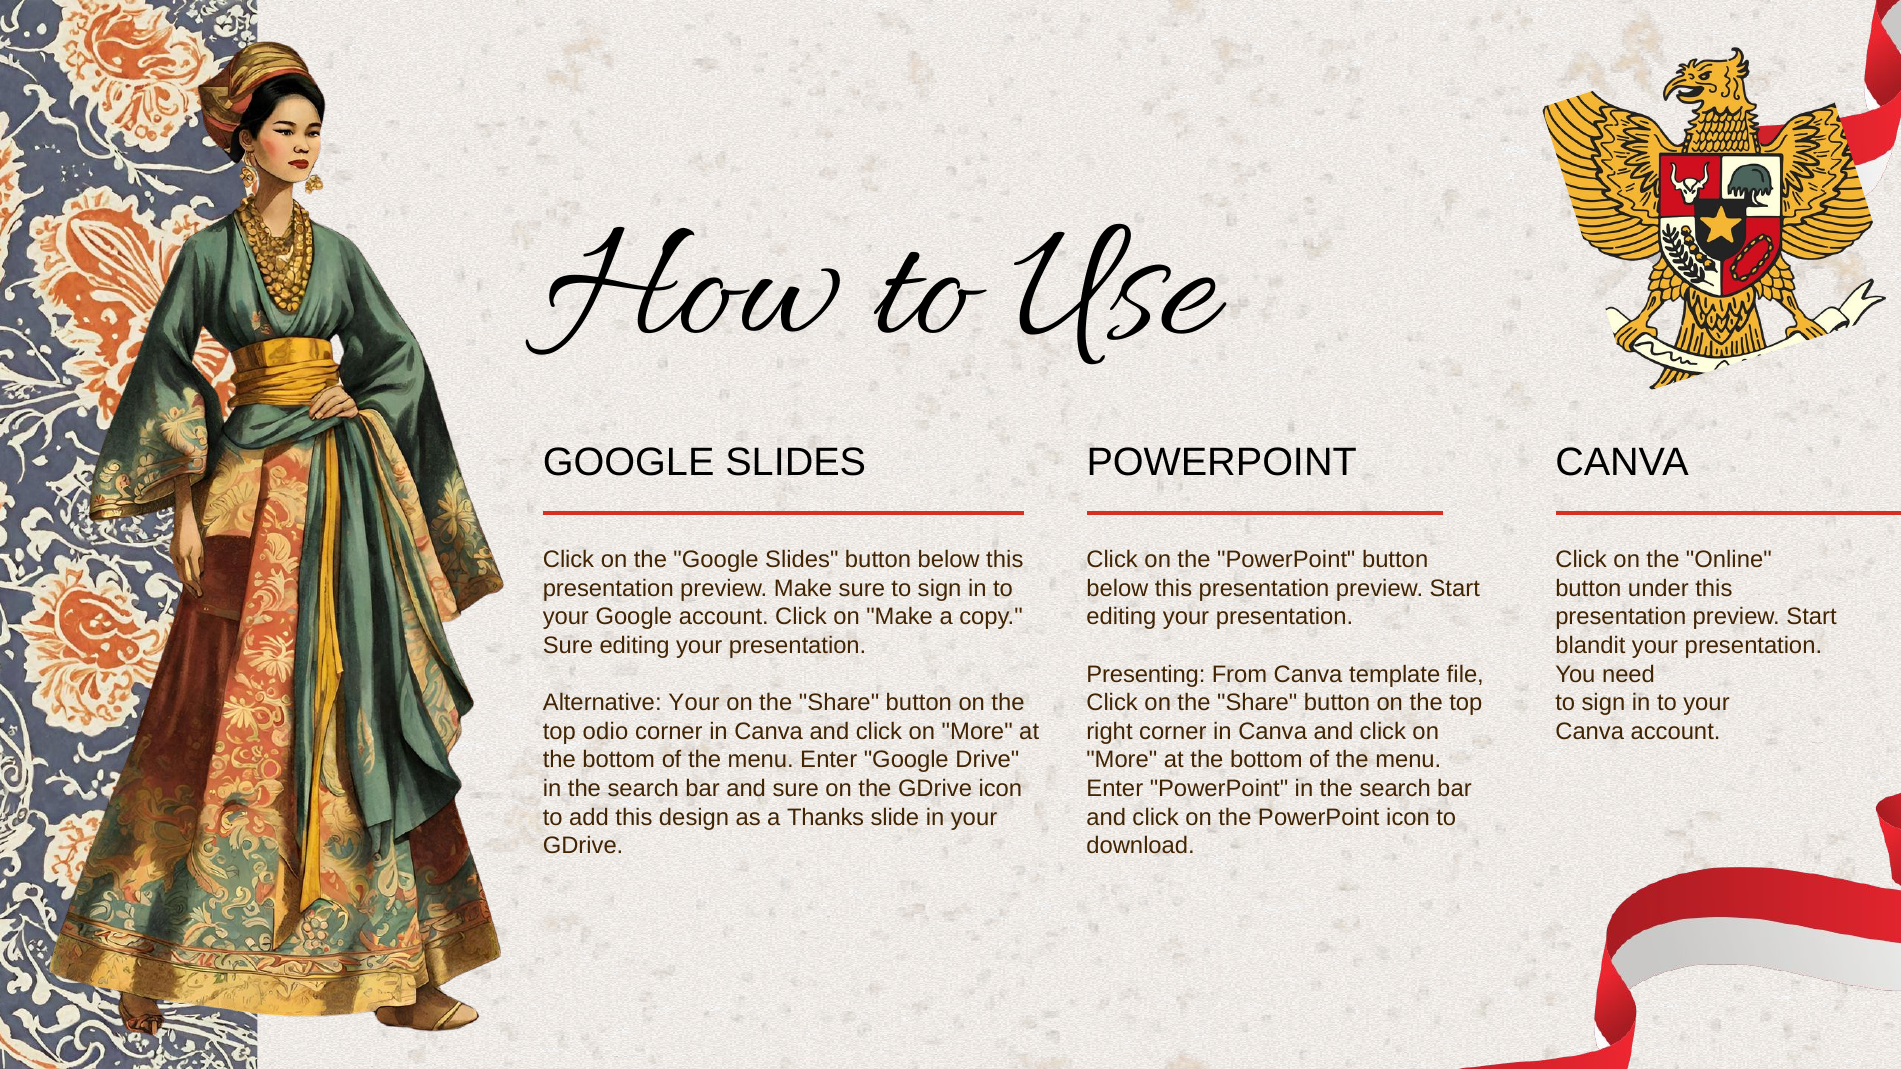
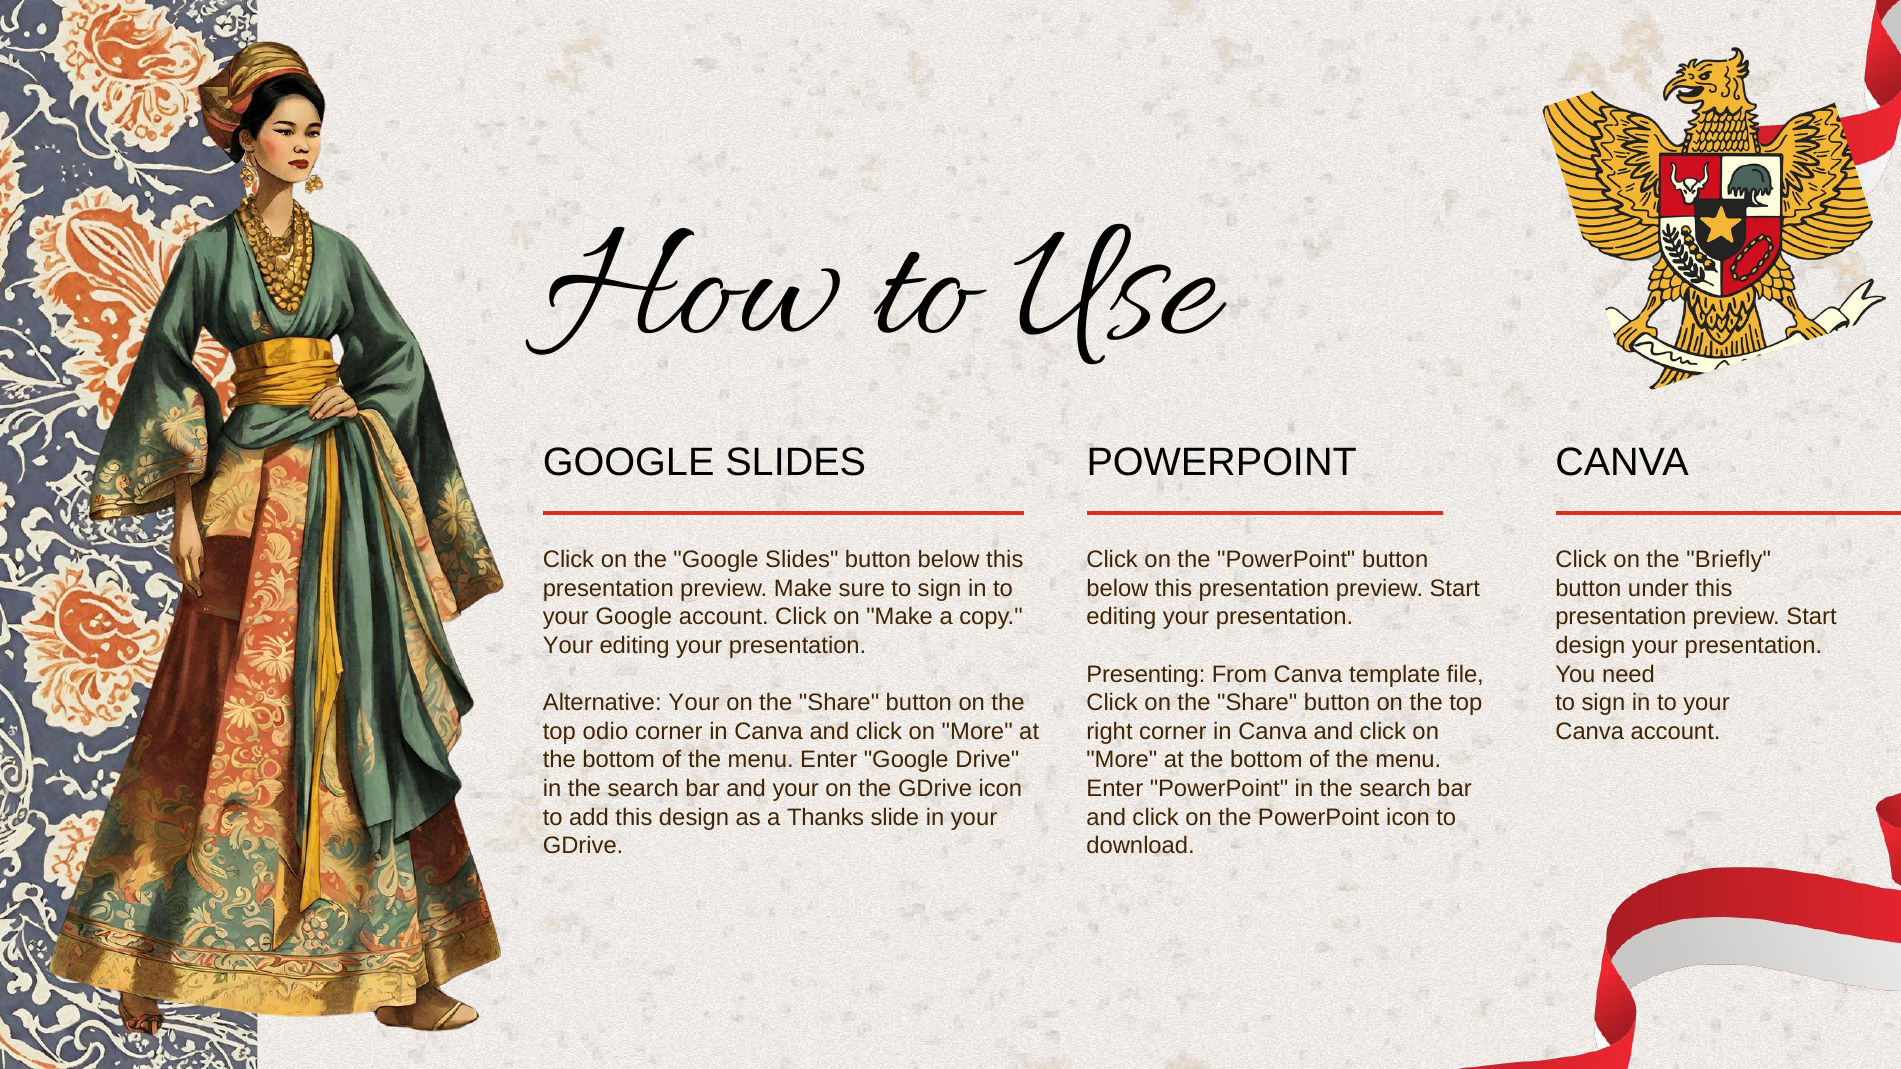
Online: Online -> Briefly (1729, 560)
Sure: Sure -> Your (568, 646)
blandit: blandit -> design (1590, 646)
and sure: sure -> your (796, 789)
